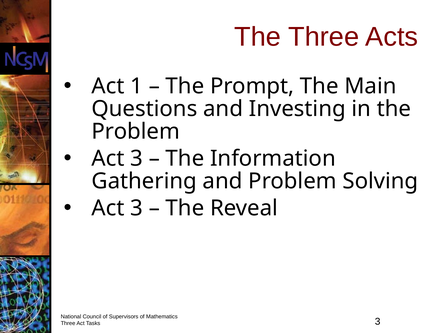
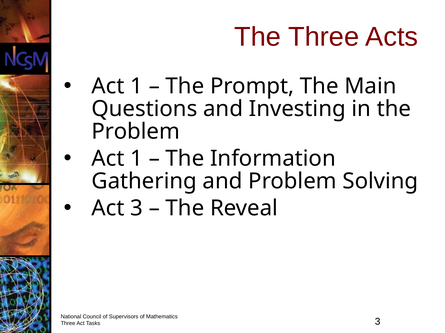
3: 3 -> 1 (137, 159)
